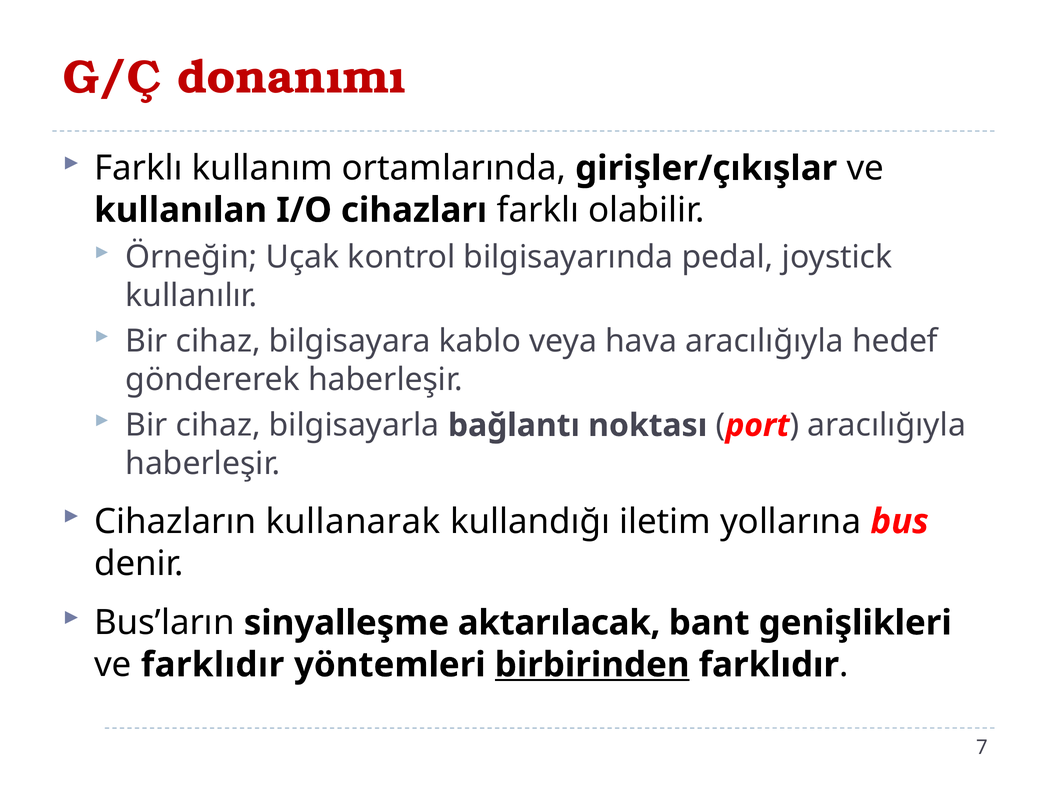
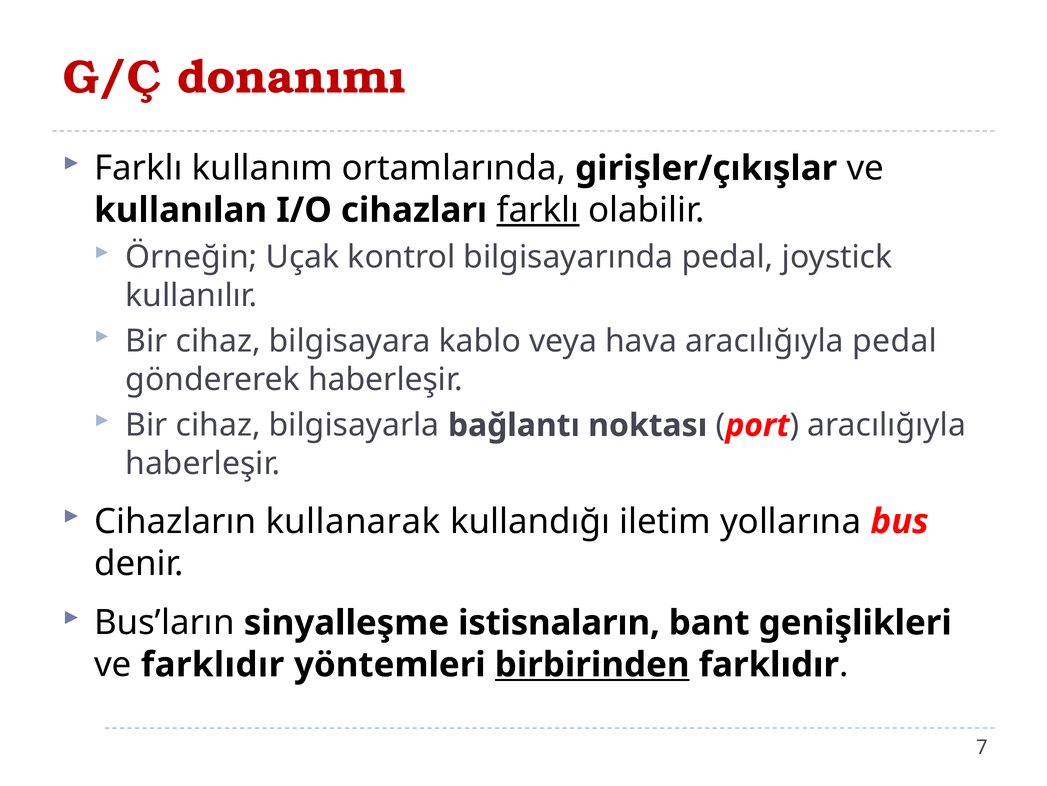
farklı underline: none -> present (538, 210)
aracılığıyla hedef: hedef -> pedal (895, 341)
aktarılacak: aktarılacak -> istisnaların (559, 622)
